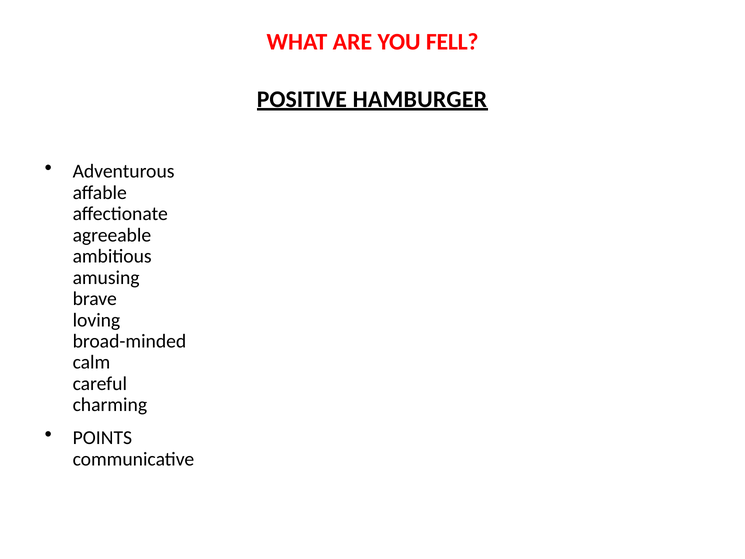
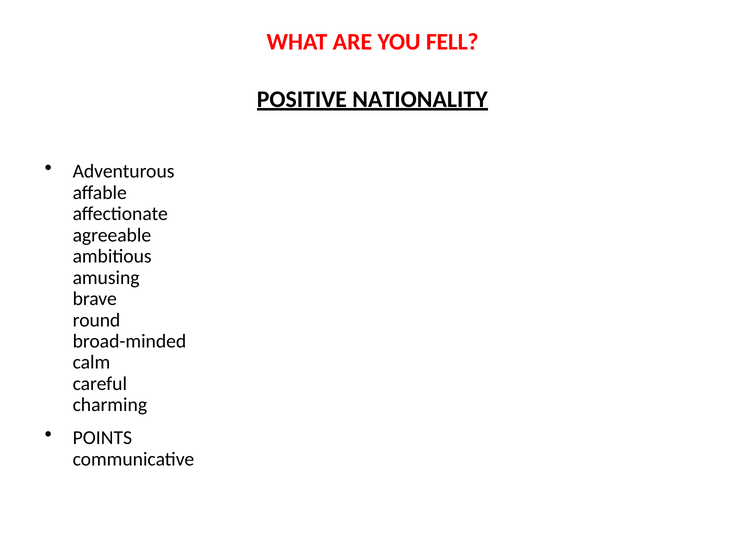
HAMBURGER: HAMBURGER -> NATIONALITY (420, 99)
loving: loving -> round (96, 320)
